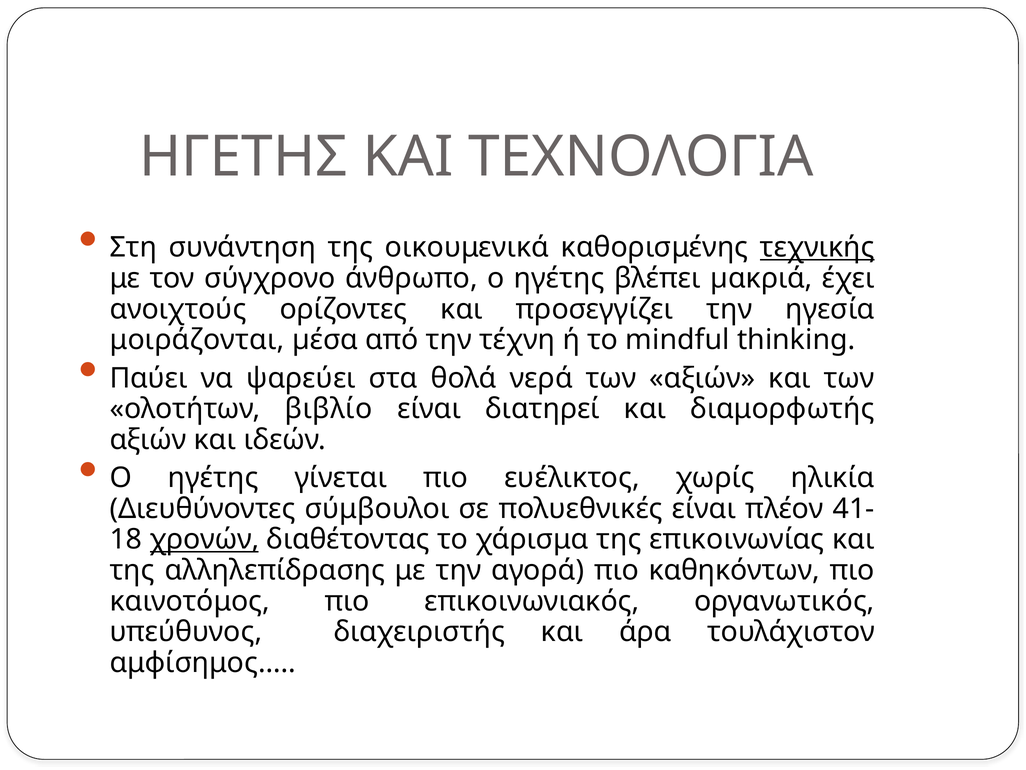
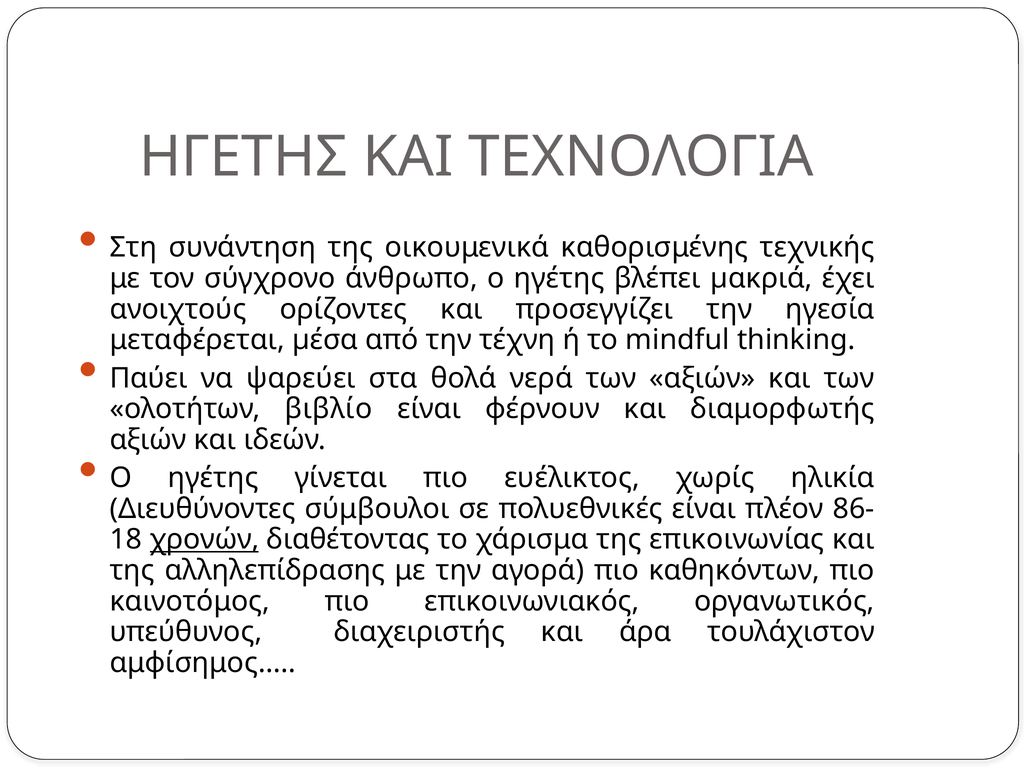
τεχνικής underline: present -> none (817, 247)
μοιράζονται: μοιράζονται -> μεταφέρεται (197, 340)
διατηρεί: διατηρεί -> φέρνουν (543, 409)
41-: 41- -> 86- (854, 508)
